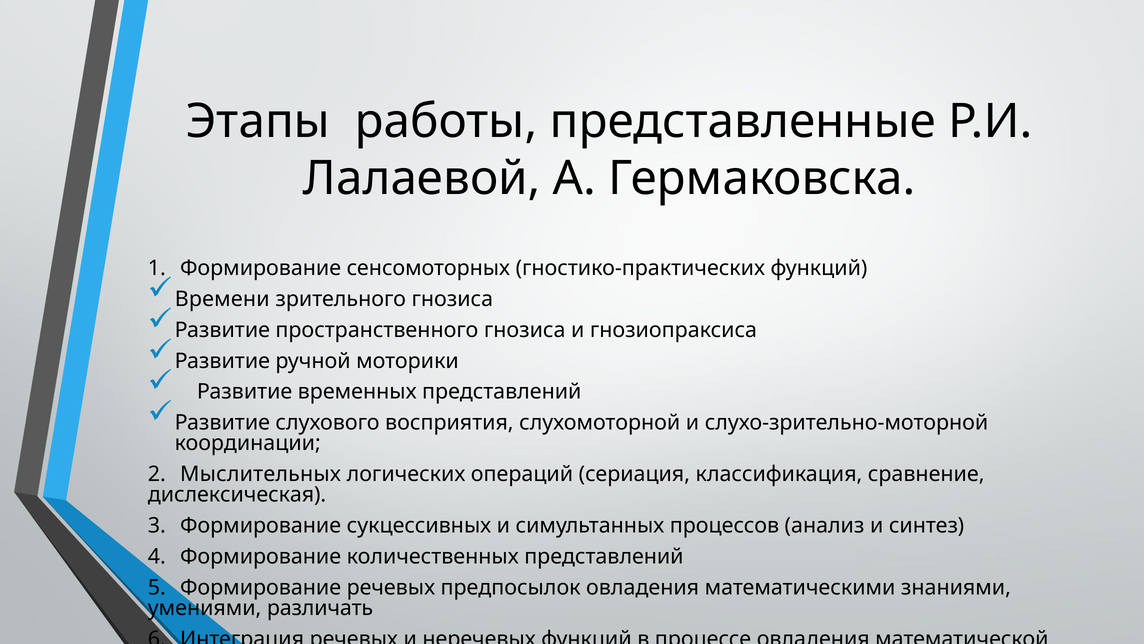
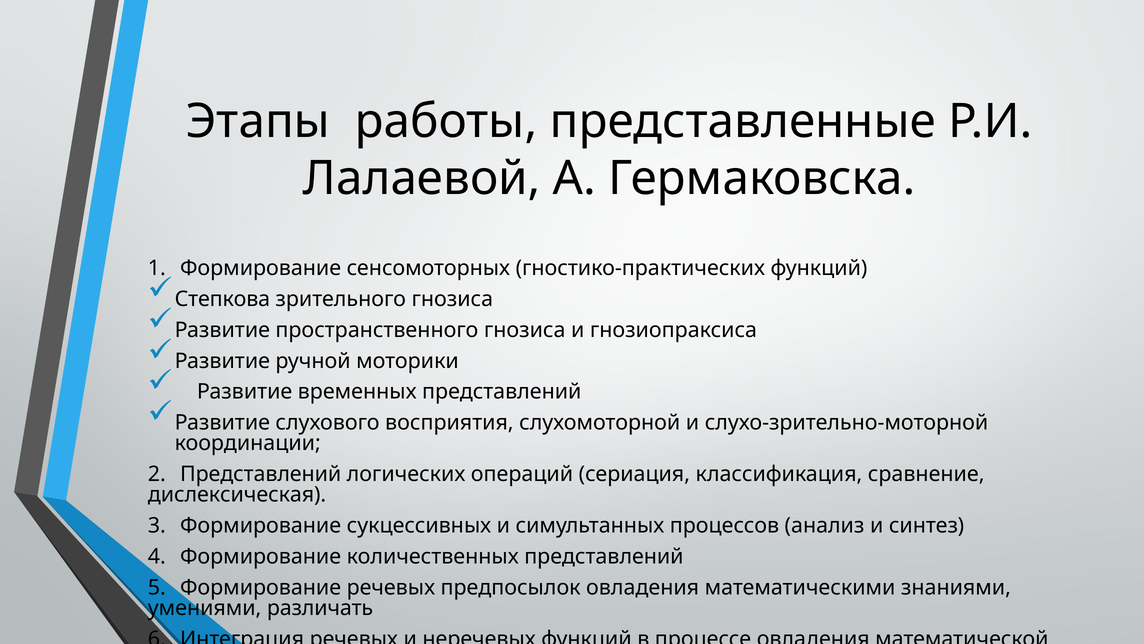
Времени: Времени -> Степкова (222, 299)
2 Мыслительных: Мыслительных -> Представлений (261, 474)
